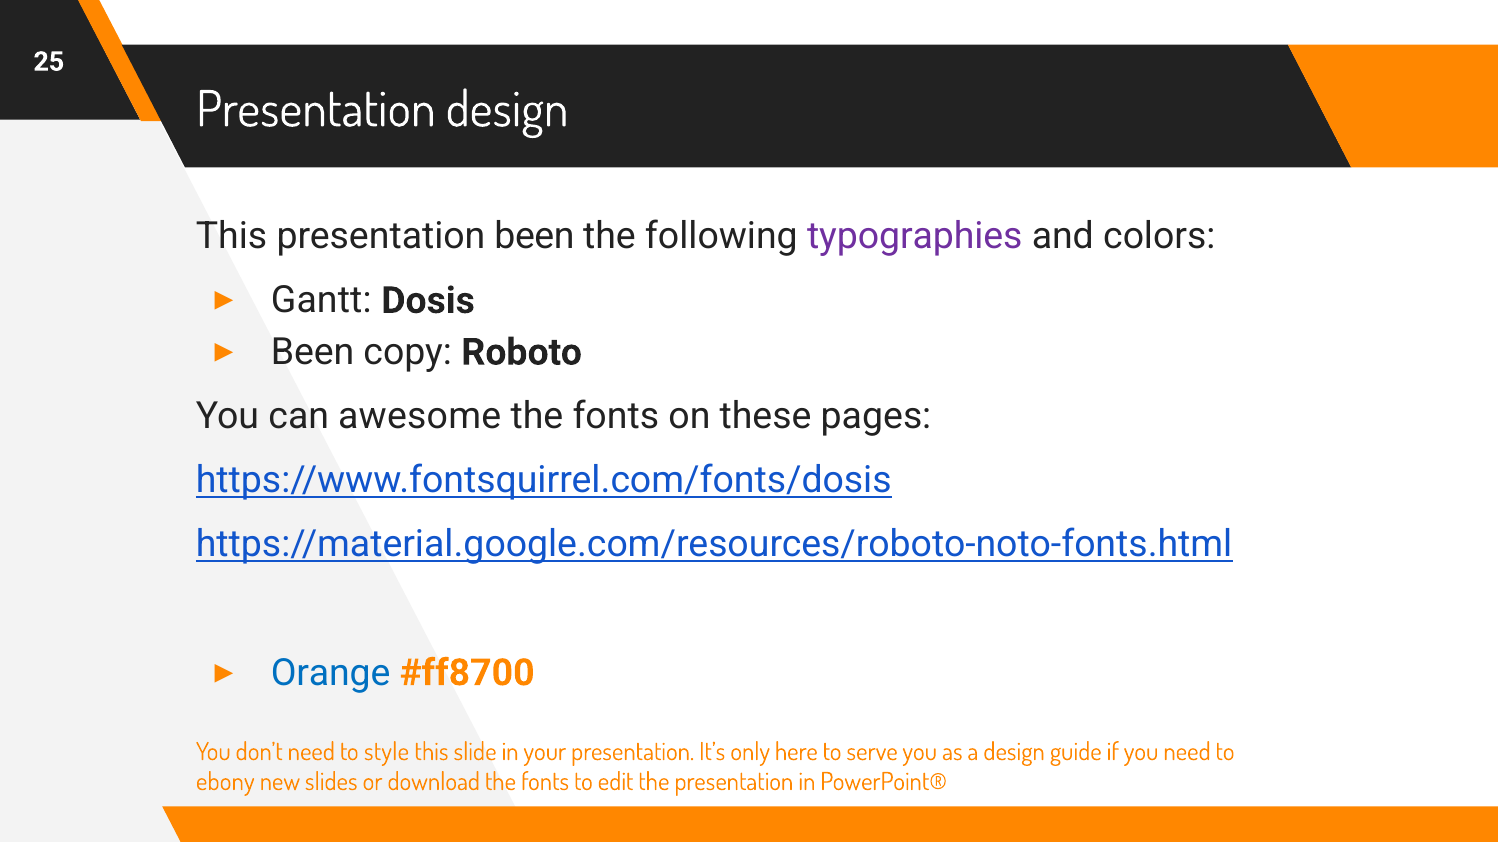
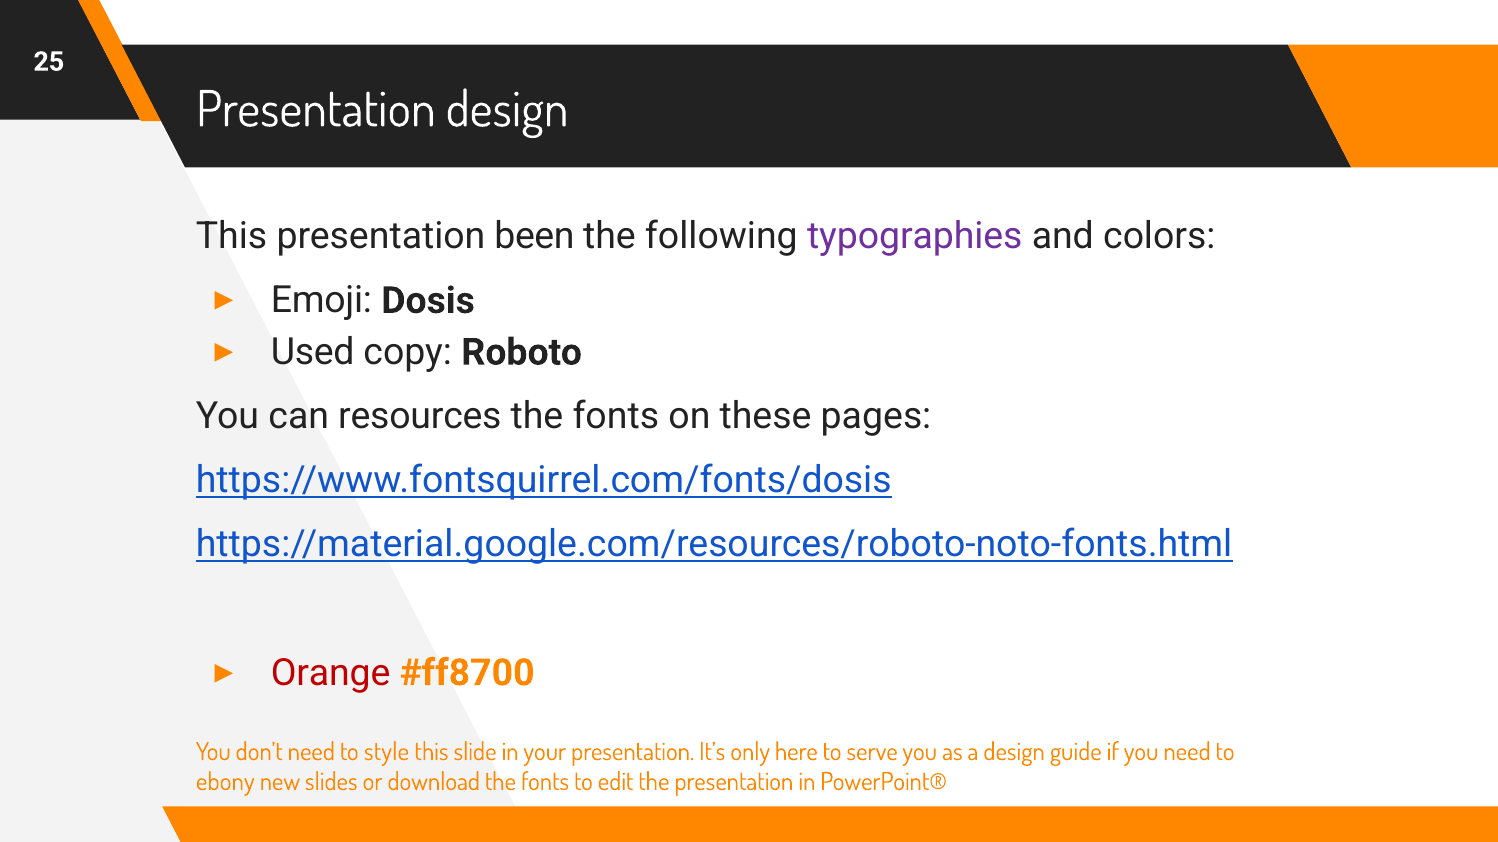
Gantt: Gantt -> Emoji (321, 301)
Been: Been -> Used (313, 353)
awesome: awesome -> resources (420, 417)
Orange colour: blue -> red (331, 673)
